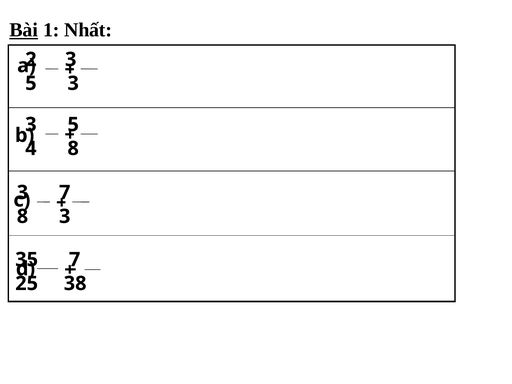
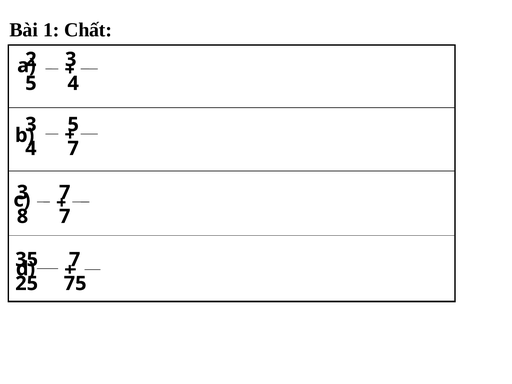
Bài underline: present -> none (24, 30)
Nhất: Nhất -> Chất (88, 30)
3: 3 -> 4 (73, 83)
4 8: 8 -> 7 (73, 148)
8 3: 3 -> 7 (65, 216)
38: 38 -> 75 (75, 283)
